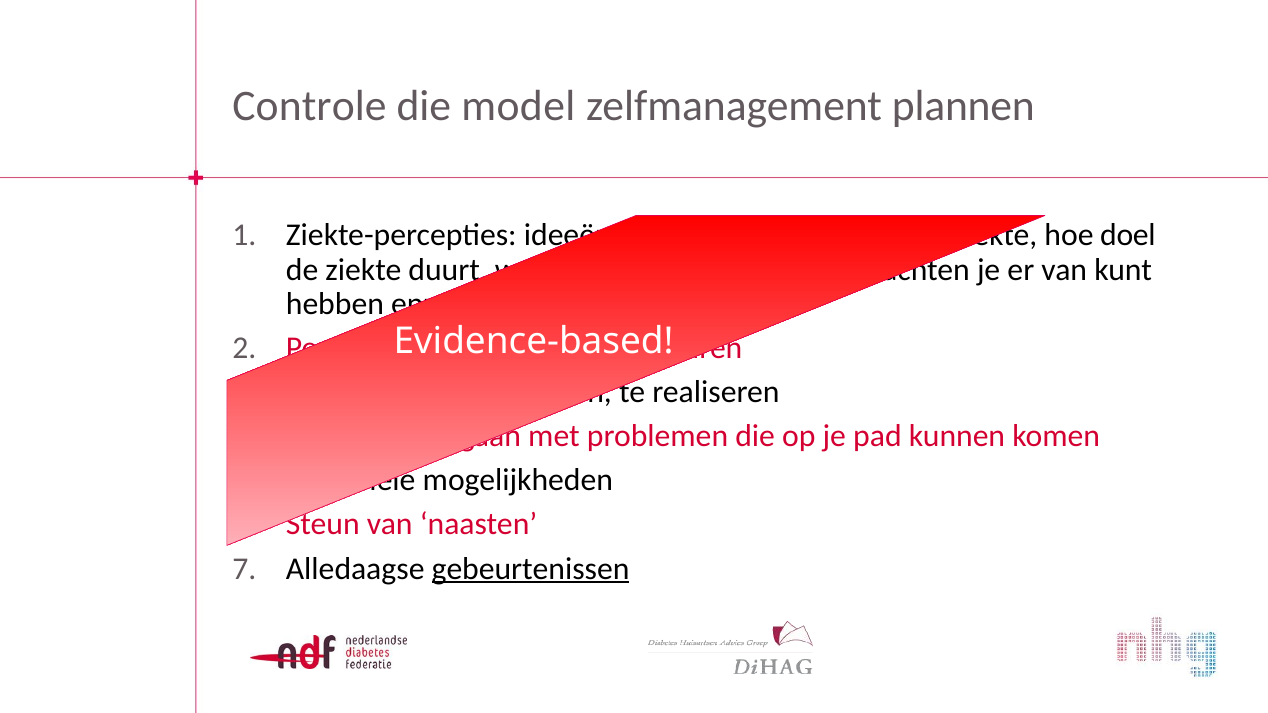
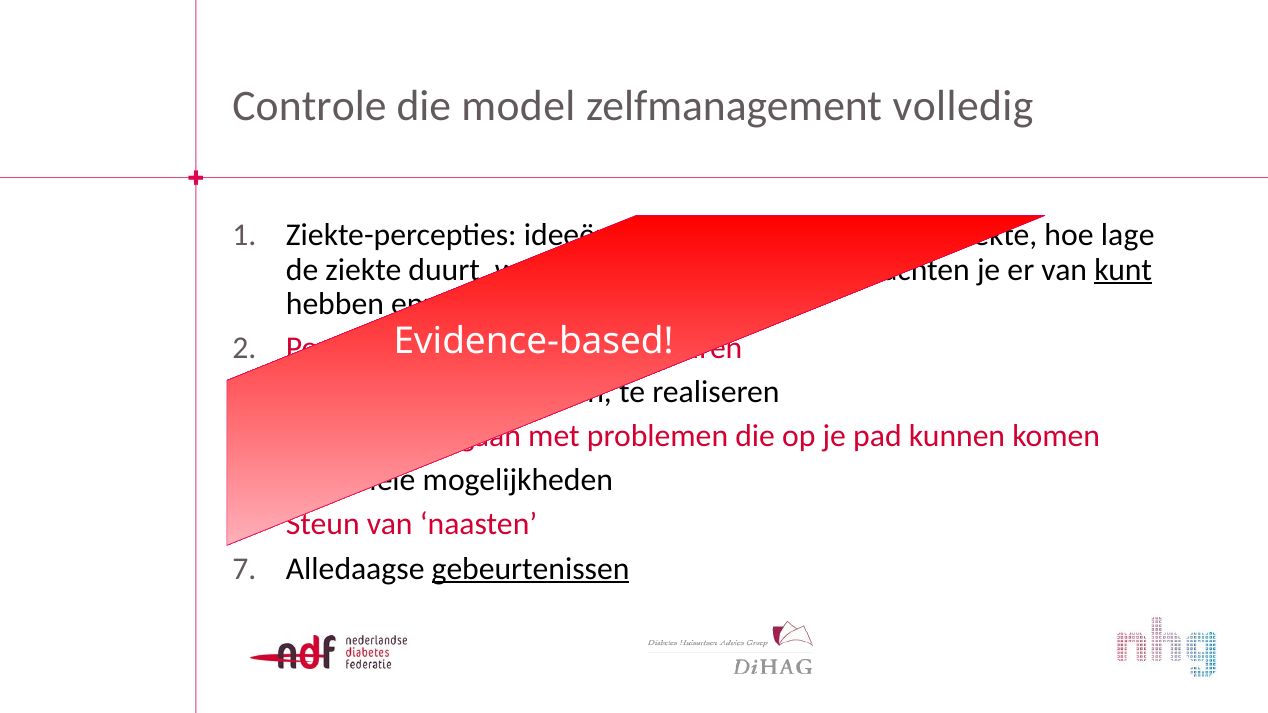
plannen: plannen -> volledig (963, 107)
doel: doel -> lage (1128, 236)
kunt underline: none -> present (1123, 270)
